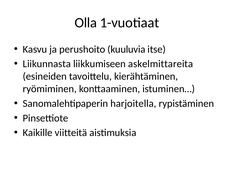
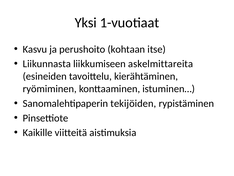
Olla: Olla -> Yksi (86, 23)
kuuluvia: kuuluvia -> kohtaan (126, 49)
harjoitella: harjoitella -> tekijöiden (133, 103)
